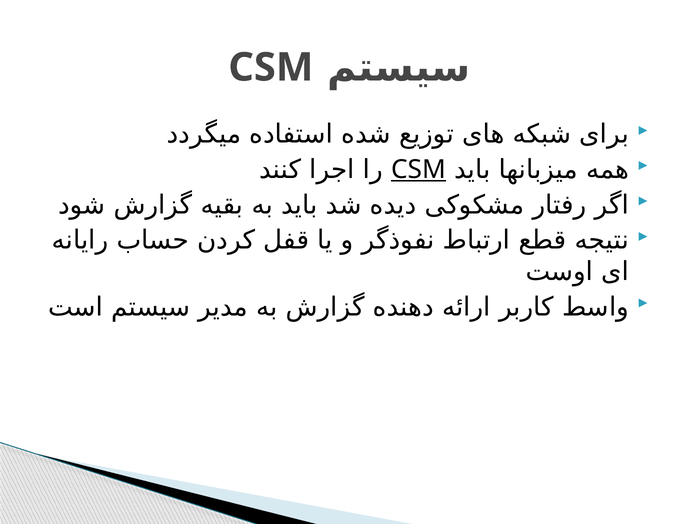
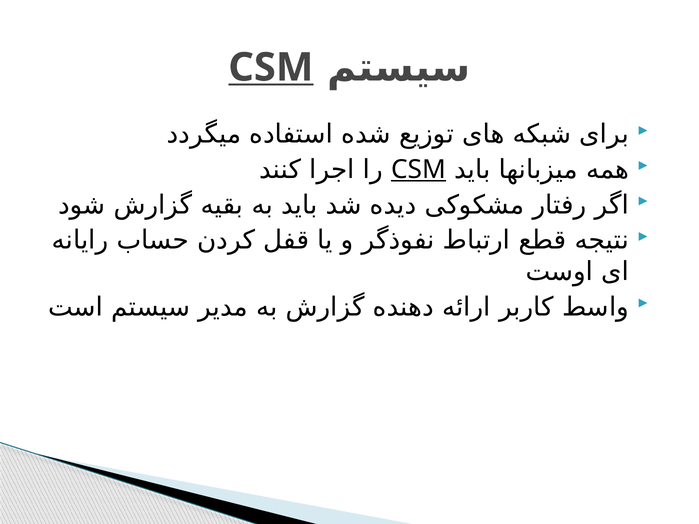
CSM underline: none -> present (271, 67)
